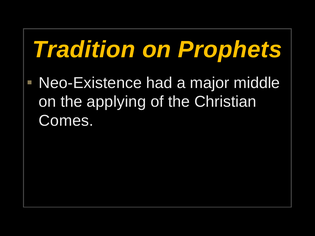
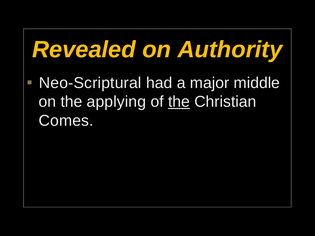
Tradition: Tradition -> Revealed (84, 50)
Prophets: Prophets -> Authority (230, 50)
Neo-Existence: Neo-Existence -> Neo-Scriptural (90, 83)
the underline: none -> present (179, 102)
